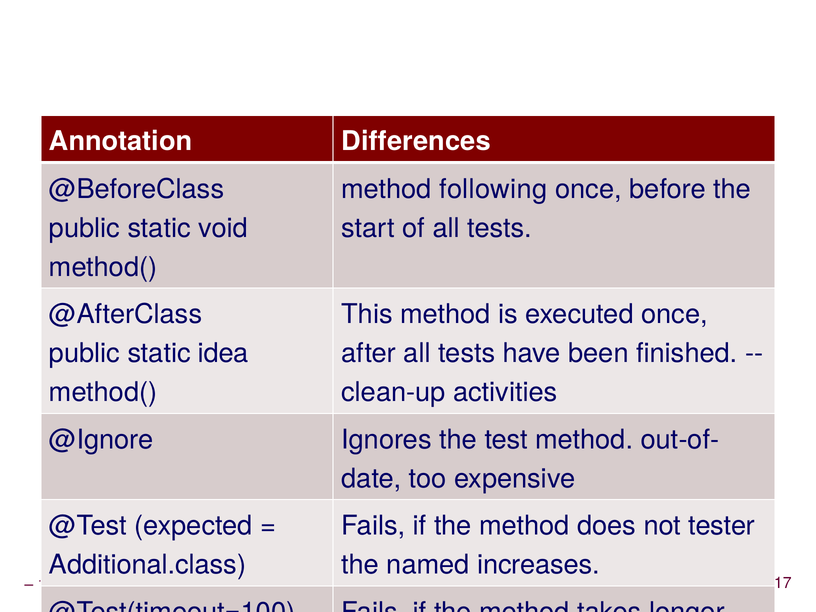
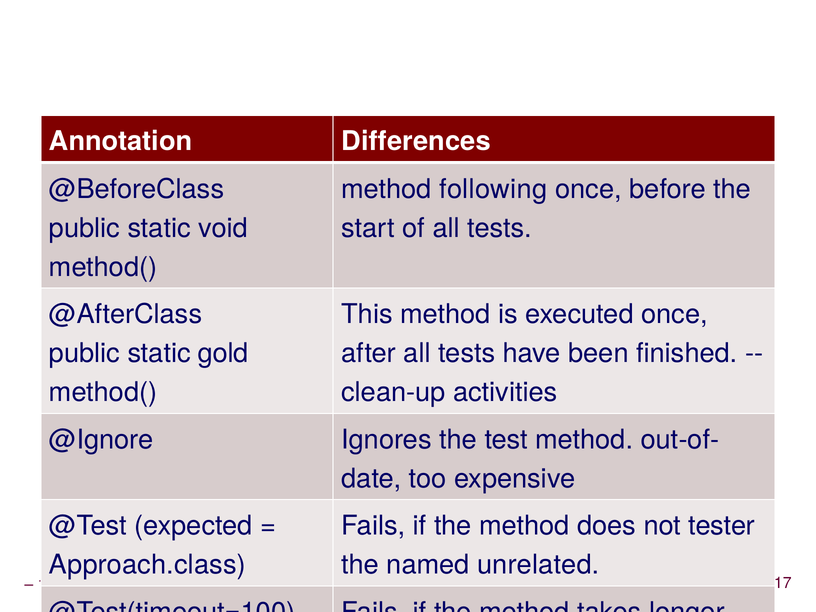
idea: idea -> gold (223, 353)
Additional.class: Additional.class -> Approach.class (147, 565)
increases: increases -> unrelated (538, 565)
